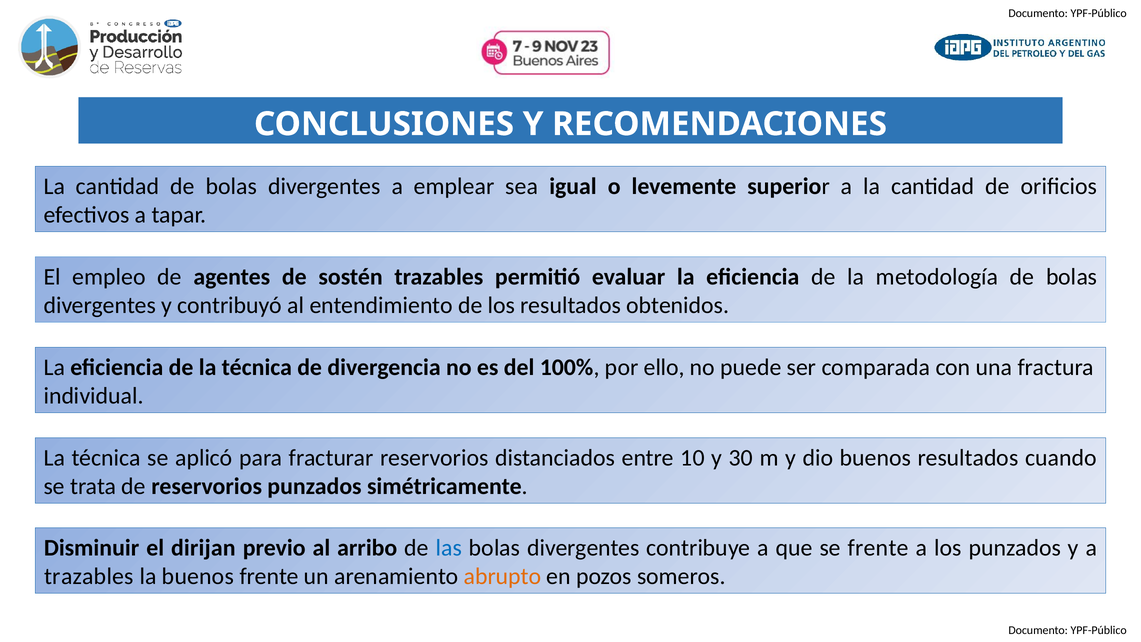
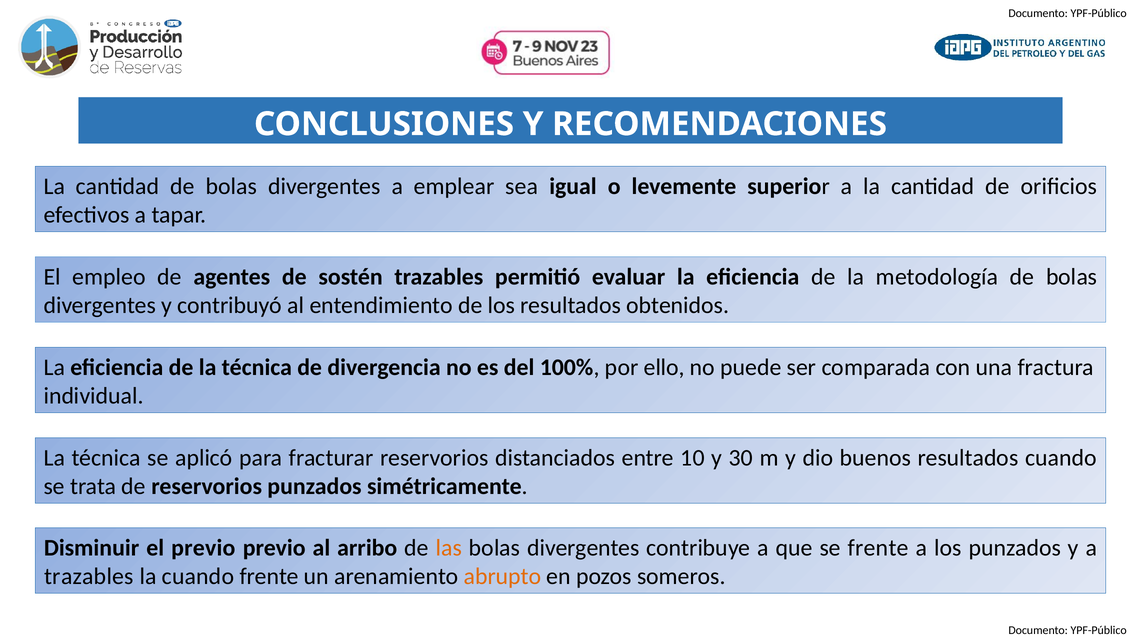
el dirijan: dirijan -> previo (203, 548)
las colour: blue -> orange (449, 548)
la buenos: buenos -> cuando (198, 576)
